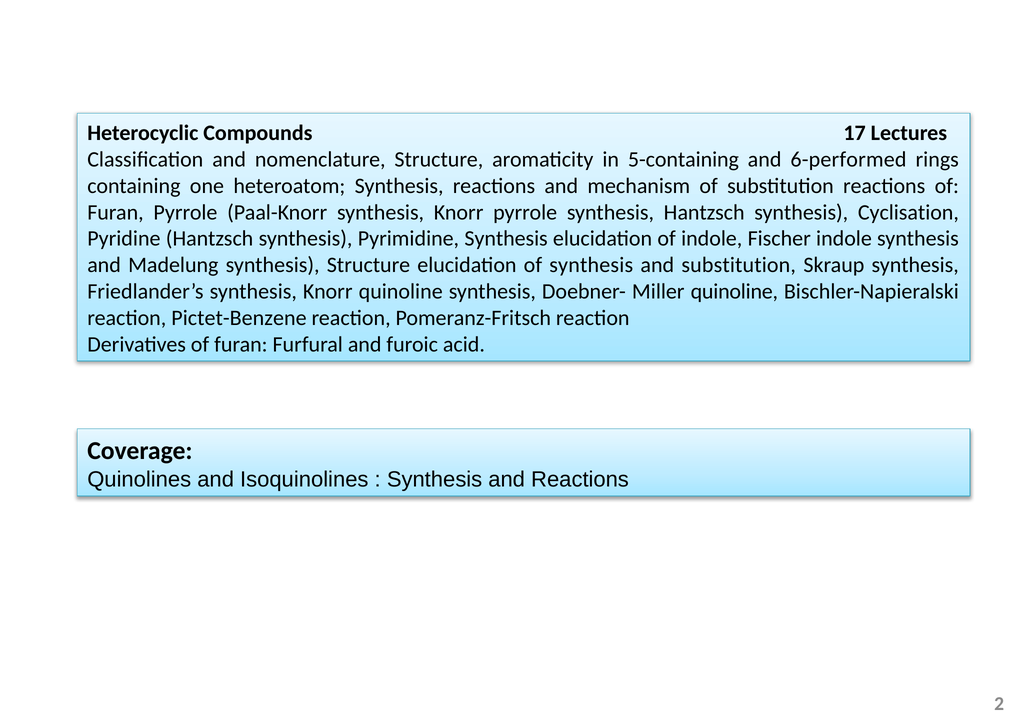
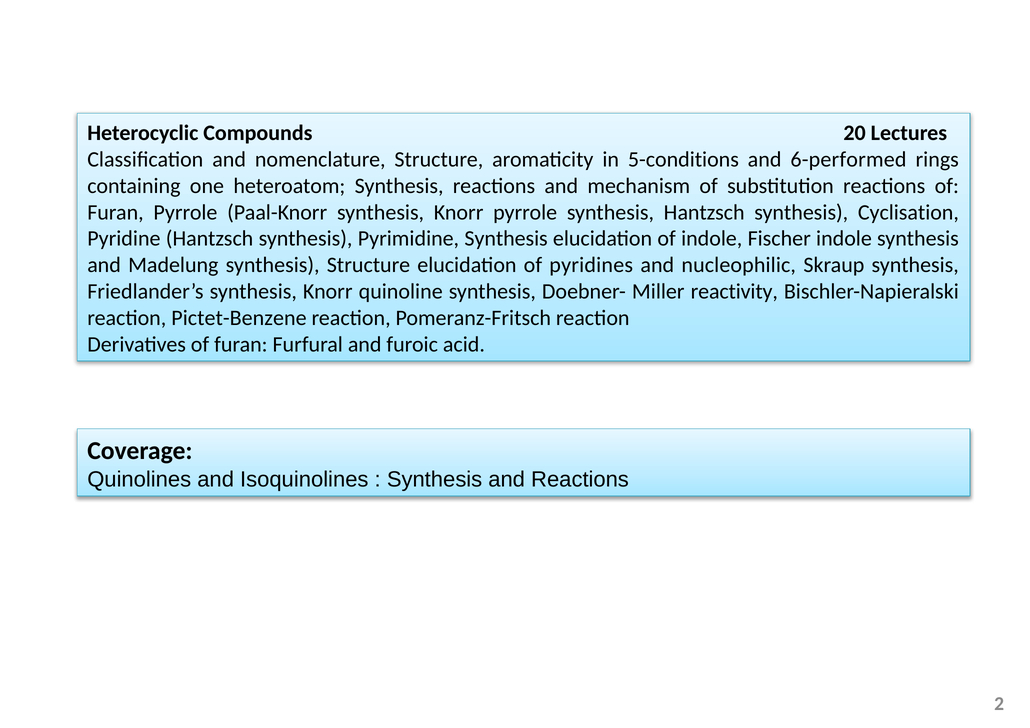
17: 17 -> 20 (855, 133)
5-containing: 5-containing -> 5-conditions (683, 159)
of synthesis: synthesis -> pyridines (591, 265)
and substitution: substitution -> nucleophilic (739, 265)
Miller quinoline: quinoline -> reactivity (734, 291)
